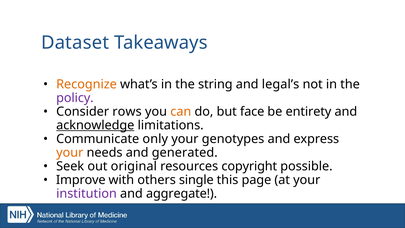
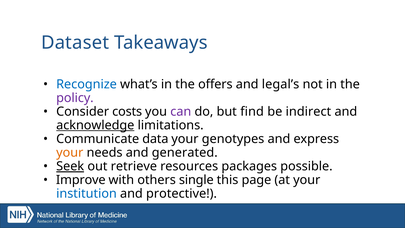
Recognize colour: orange -> blue (87, 84)
string: string -> offers (215, 84)
rows: rows -> costs (127, 112)
can colour: orange -> purple (181, 112)
face: face -> find (252, 112)
entirety: entirety -> indirect (308, 112)
only: only -> data (155, 139)
Seek underline: none -> present (70, 166)
original: original -> retrieve (134, 166)
copyright: copyright -> packages (249, 166)
institution colour: purple -> blue (87, 194)
aggregate: aggregate -> protective (181, 194)
